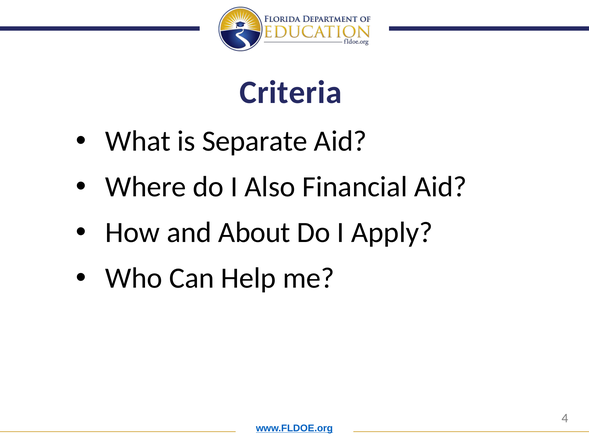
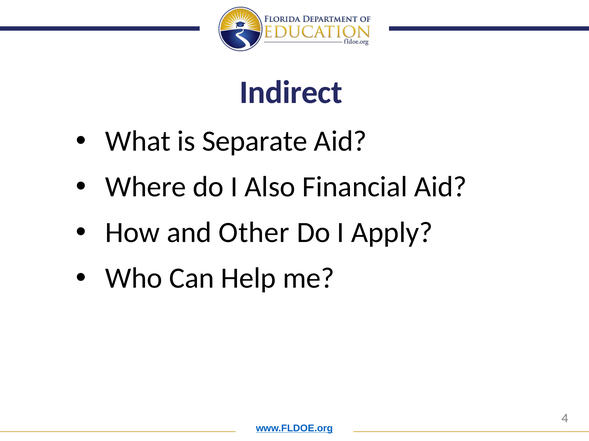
Criteria: Criteria -> Indirect (291, 93)
About: About -> Other (254, 233)
